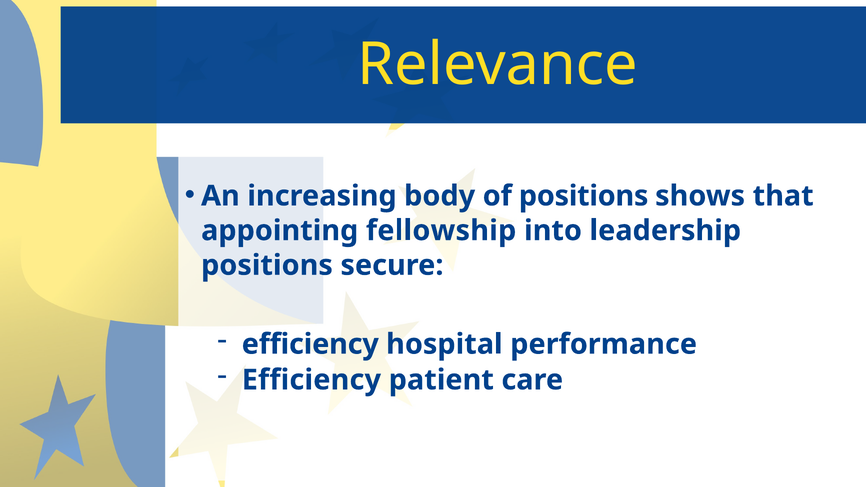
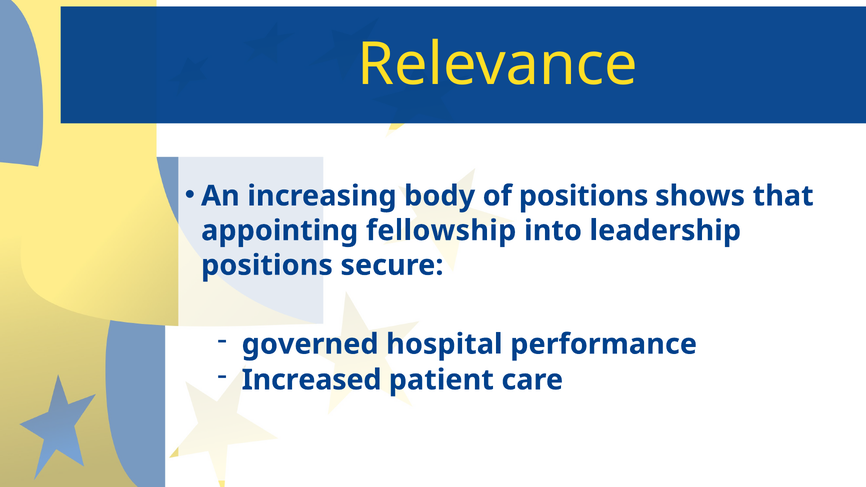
efficiency: efficiency -> governed (310, 344)
Efficiency: Efficiency -> Increased (312, 380)
